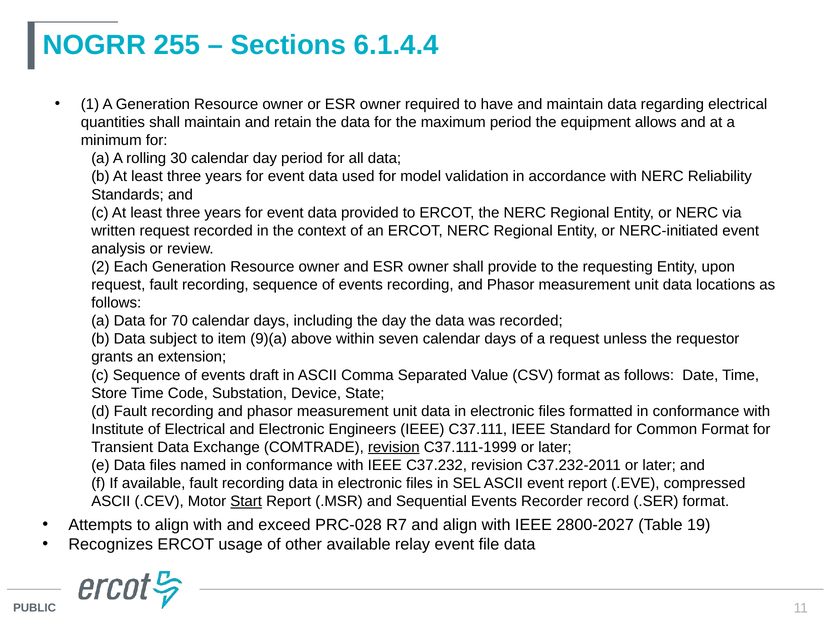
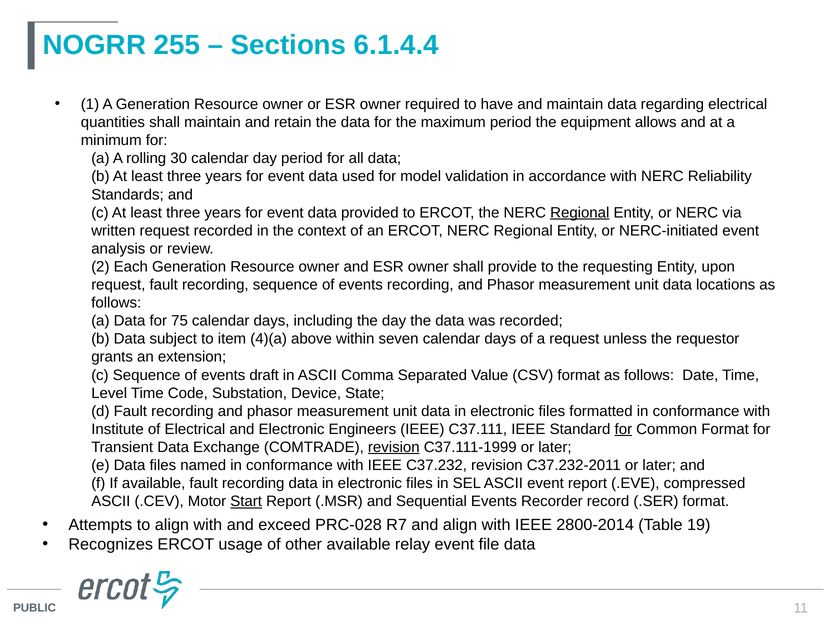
Regional underline: none -> present (580, 213)
70: 70 -> 75 (180, 321)
9)(a: 9)(a -> 4)(a (269, 339)
Store: Store -> Level (109, 393)
for underline: none -> present (623, 429)
2800-2027: 2800-2027 -> 2800-2014 (595, 525)
